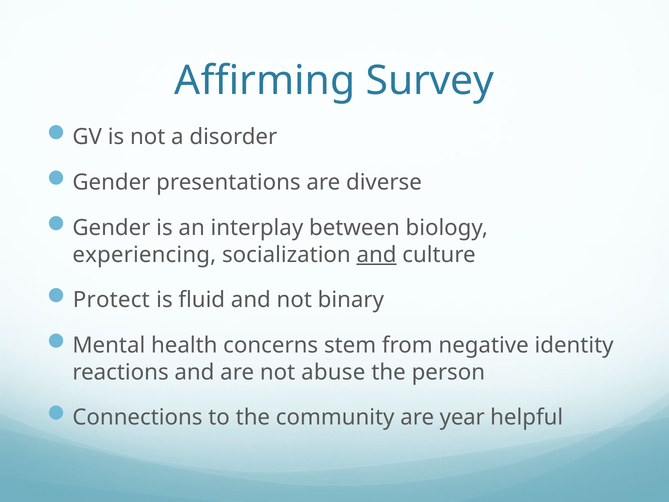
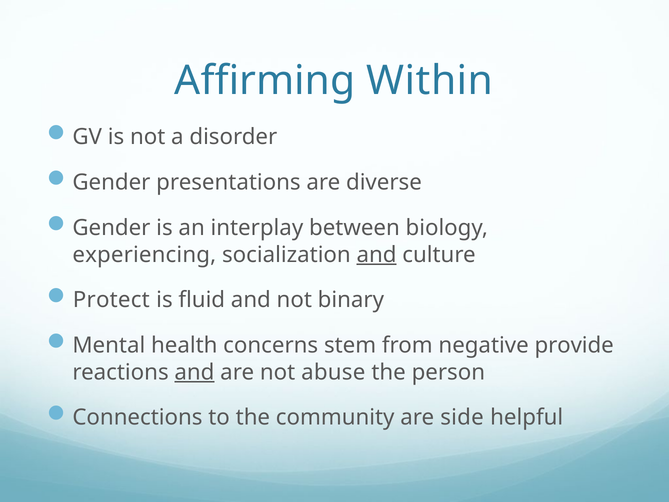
Survey: Survey -> Within (430, 81)
identity: identity -> provide (574, 345)
and underline: none -> present (194, 372)
year: year -> side (462, 417)
